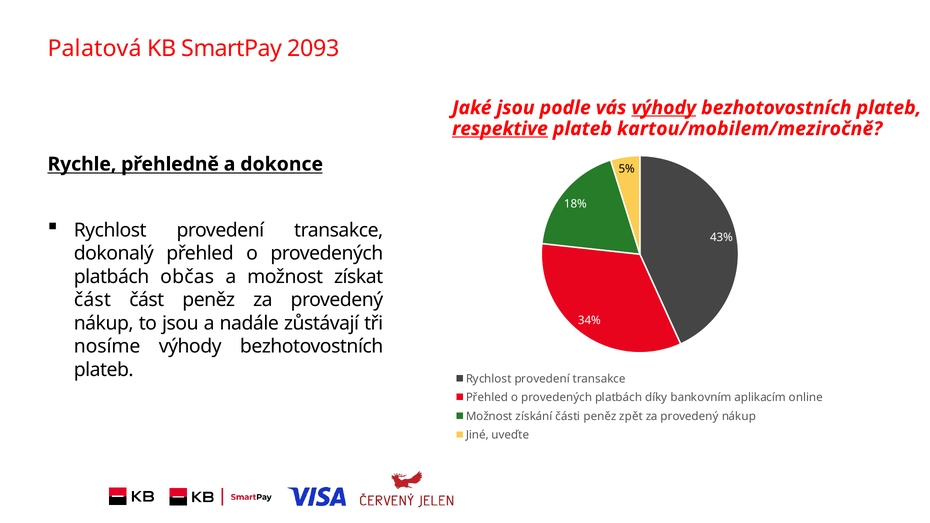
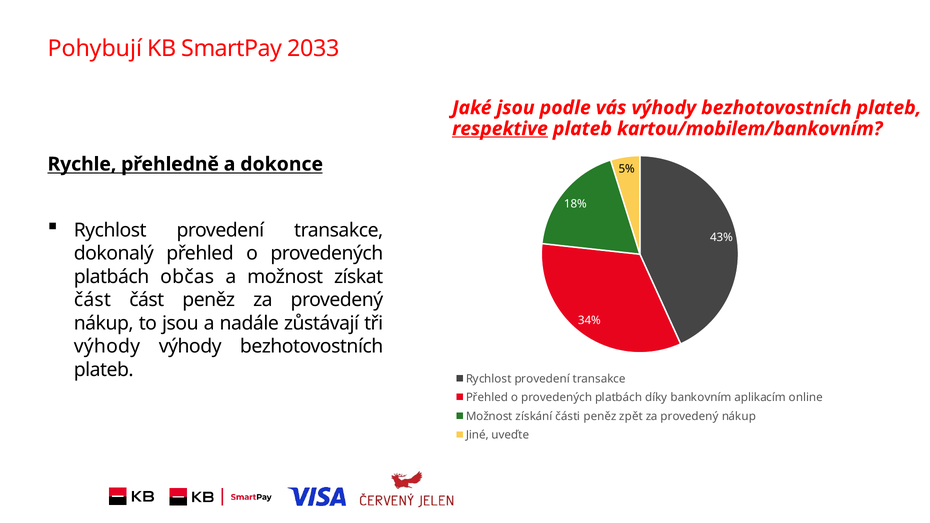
Palatová: Palatová -> Pohybují (95, 49)
2093: 2093 -> 2033 (313, 49)
výhody underline: present -> none (664, 108)
kartou/mobilem/meziročně: kartou/mobilem/meziročně -> kartou/mobilem/bankovním (750, 129)
nosíme: nosíme -> výhody (107, 347)
